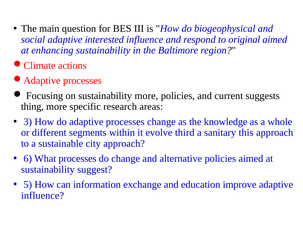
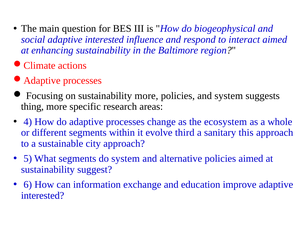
original: original -> interact (244, 40)
and current: current -> system (229, 96)
3: 3 -> 4 (28, 122)
knowledge: knowledge -> ecosystem (226, 122)
6: 6 -> 5 (28, 159)
What processes: processes -> segments (77, 159)
do change: change -> system (126, 159)
5: 5 -> 6 (28, 185)
influence: influence -> interested (43, 196)
